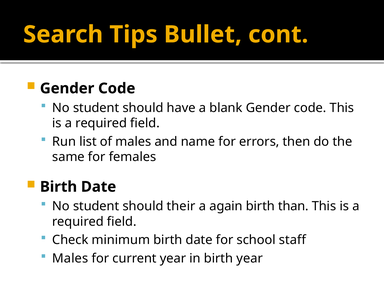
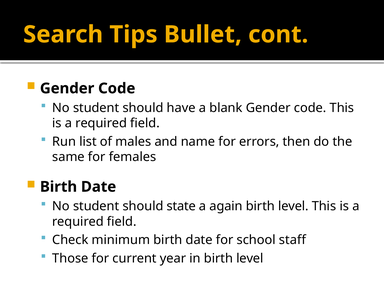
their: their -> state (181, 206)
than: than -> level (293, 206)
Males: Males -> Those (70, 258)
in birth year: year -> level (250, 258)
